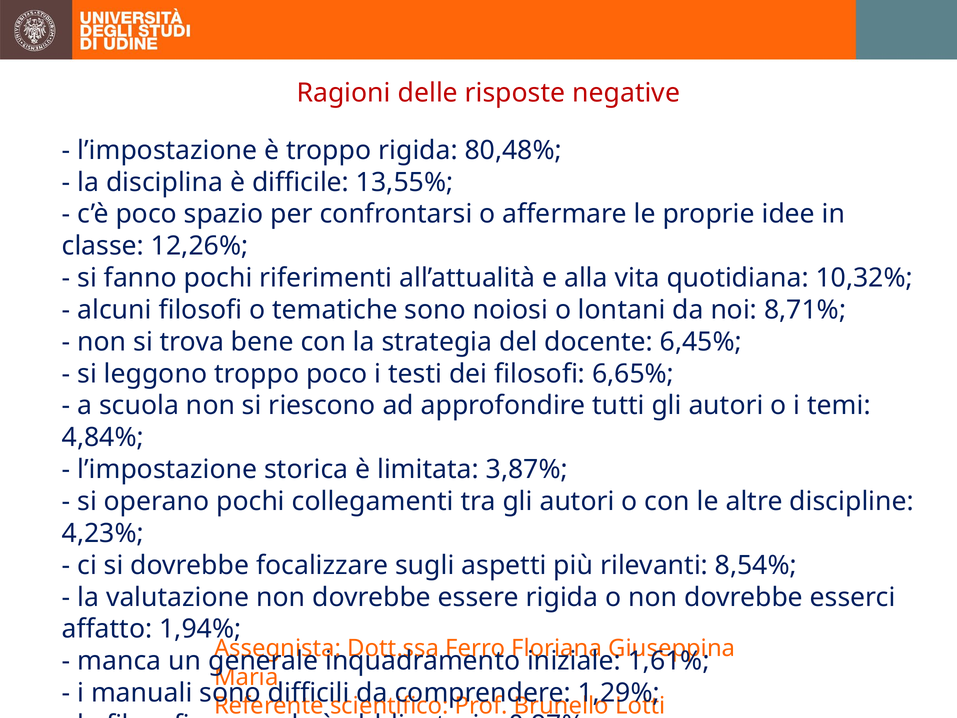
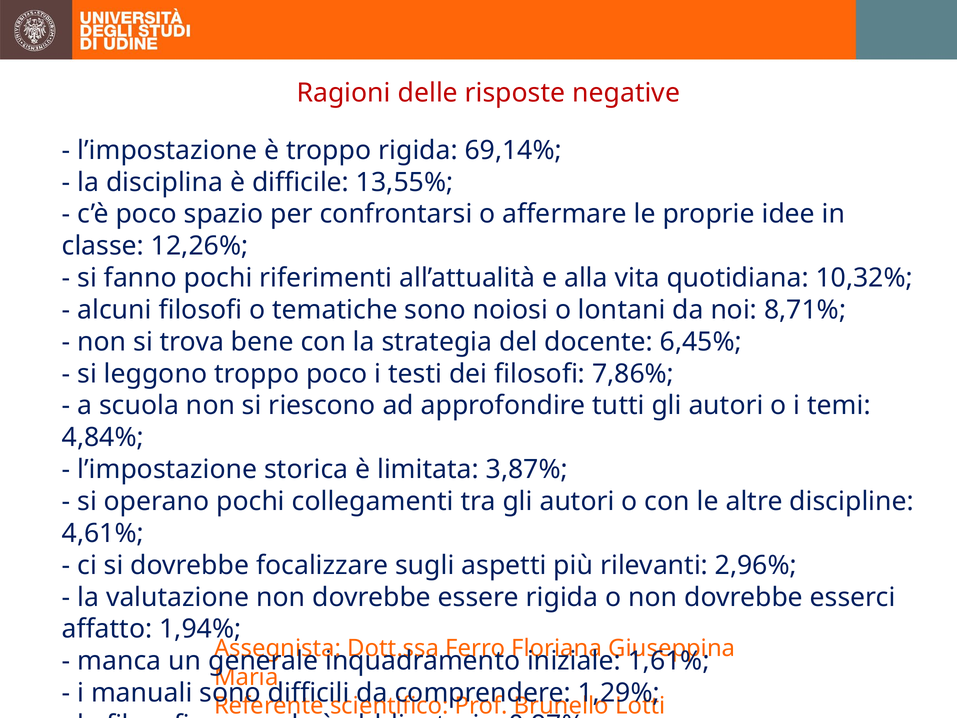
80,48%: 80,48% -> 69,14% (513, 150)
6,65%: 6,65% -> 7,86% (633, 374)
4,23%: 4,23% -> 4,61% (103, 533)
8,54%: 8,54% -> 2,96% (756, 565)
